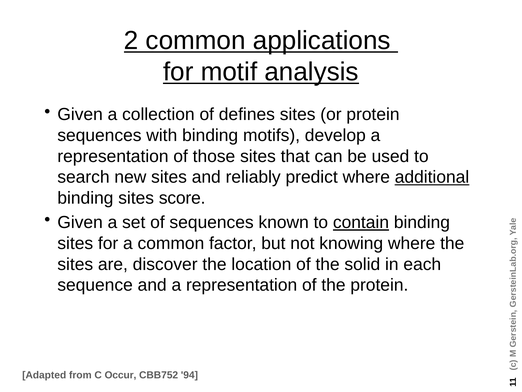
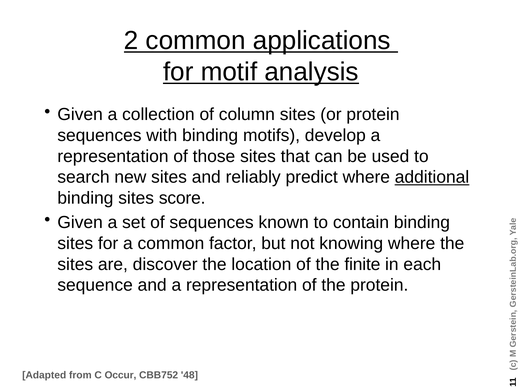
defines: defines -> column (247, 114)
contain underline: present -> none (361, 222)
solid: solid -> finite (362, 264)
94: 94 -> 48 (189, 375)
